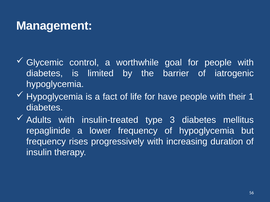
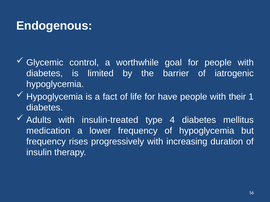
Management: Management -> Endogenous (54, 26)
3: 3 -> 4 (172, 120)
repaglinide: repaglinide -> medication (48, 131)
